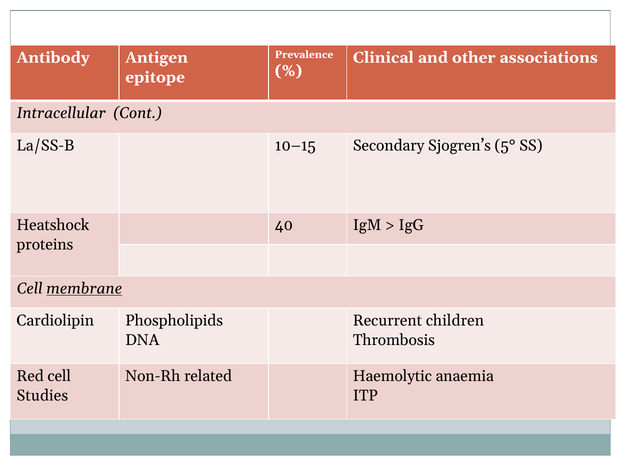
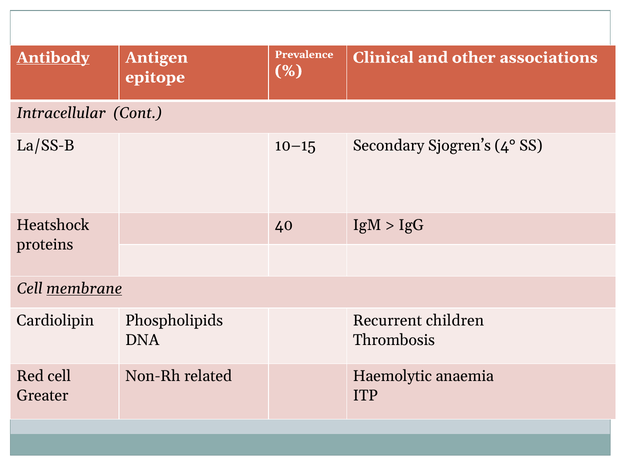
Antibody underline: none -> present (53, 58)
5°: 5° -> 4° (505, 145)
Studies: Studies -> Greater (42, 395)
